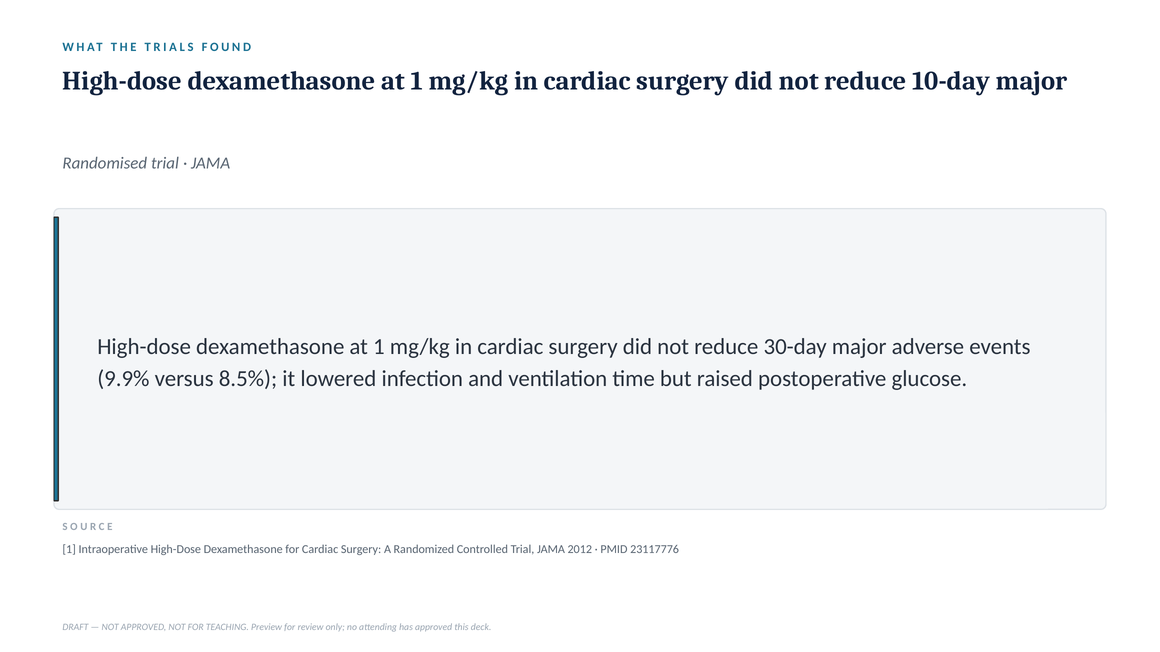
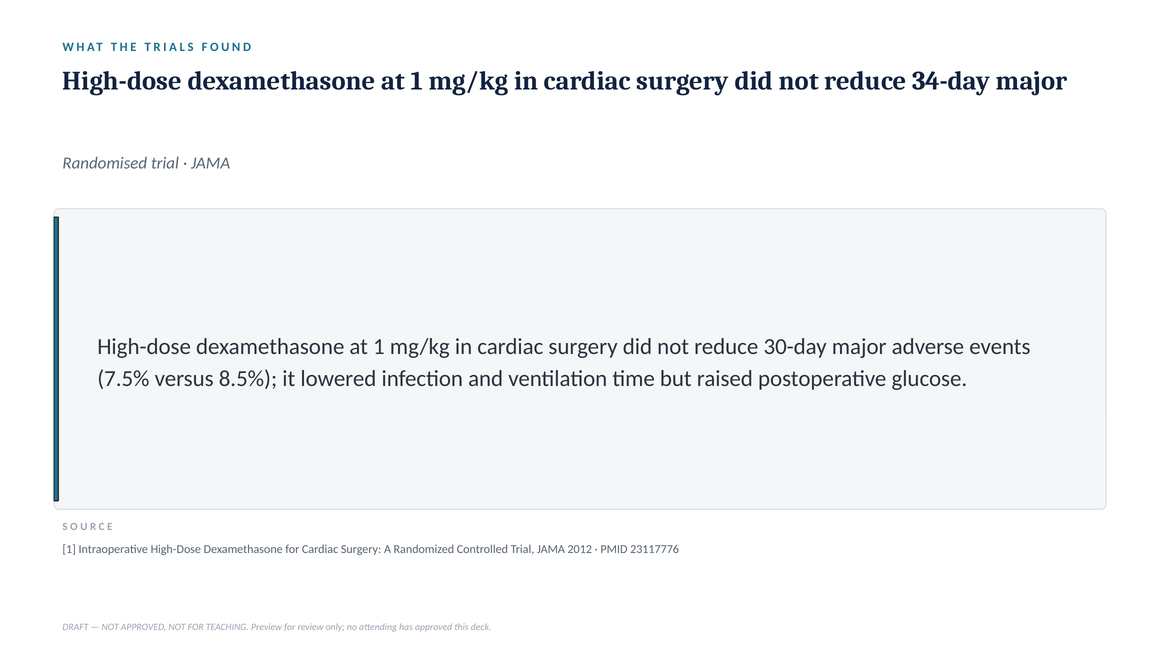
10-day: 10-day -> 34-day (951, 81)
9.9%: 9.9% -> 7.5% (123, 379)
